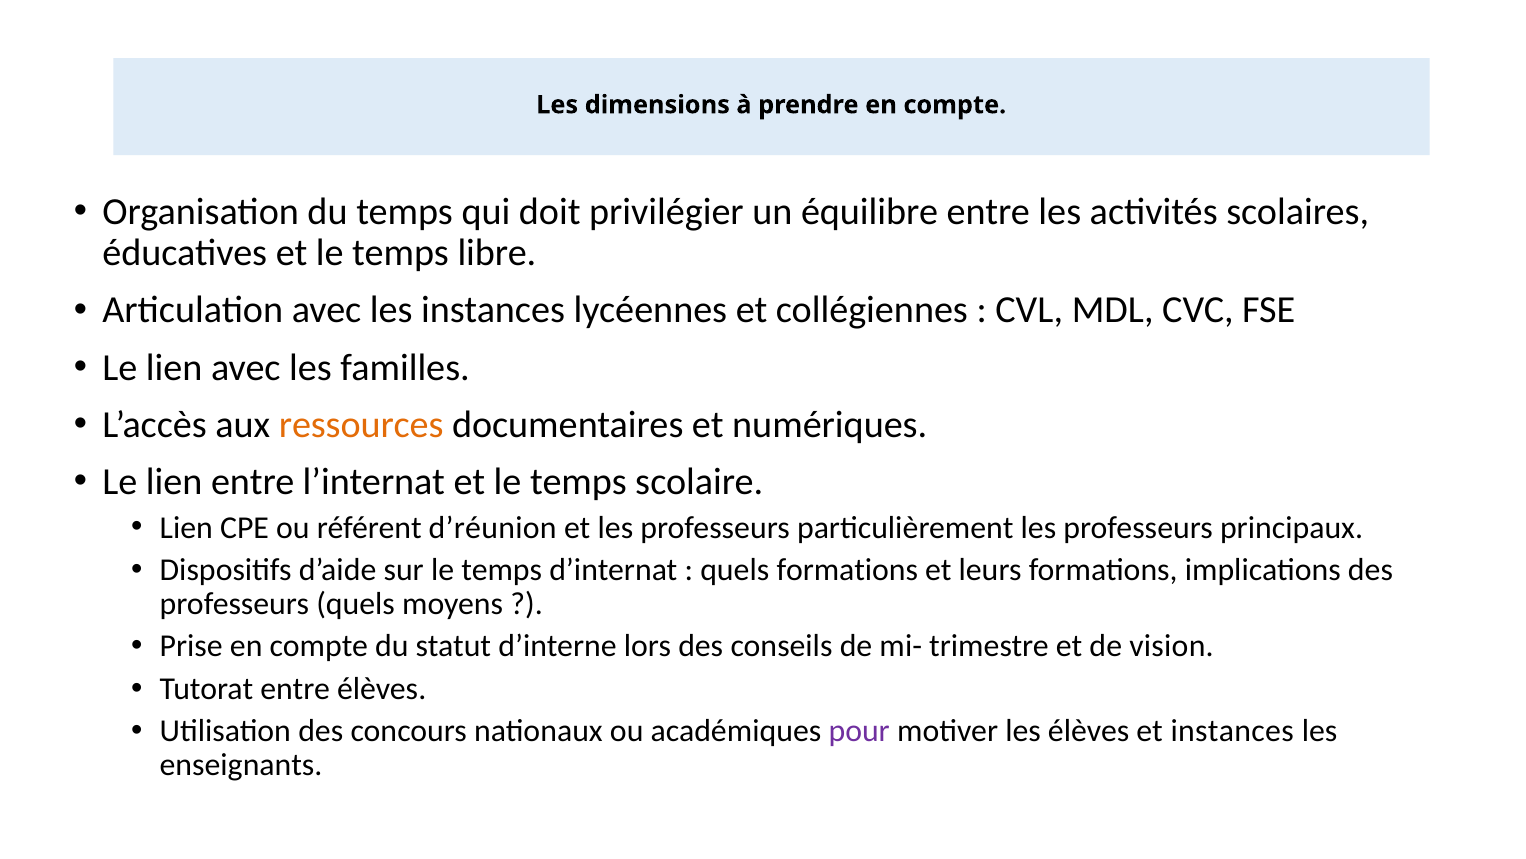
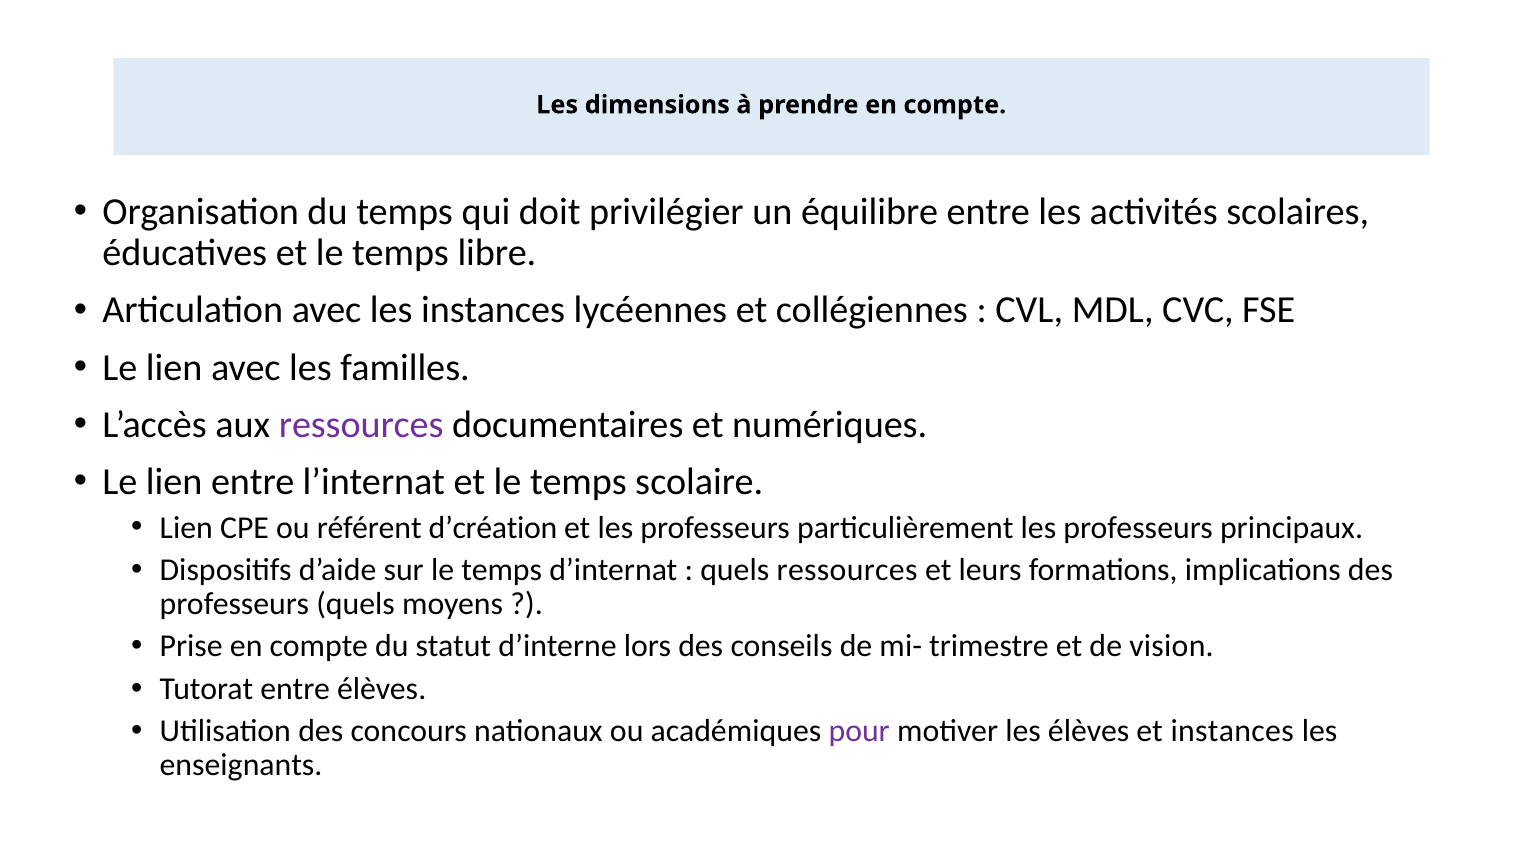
ressources colour: orange -> purple (361, 424)
d’réunion: d’réunion -> d’création (493, 527)
quels formations: formations -> ressources (847, 569)
